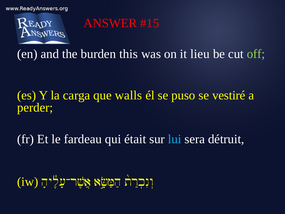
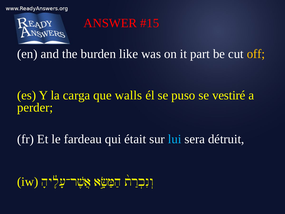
this: this -> like (129, 54)
lieu: lieu -> part (200, 54)
off colour: light green -> yellow (256, 54)
